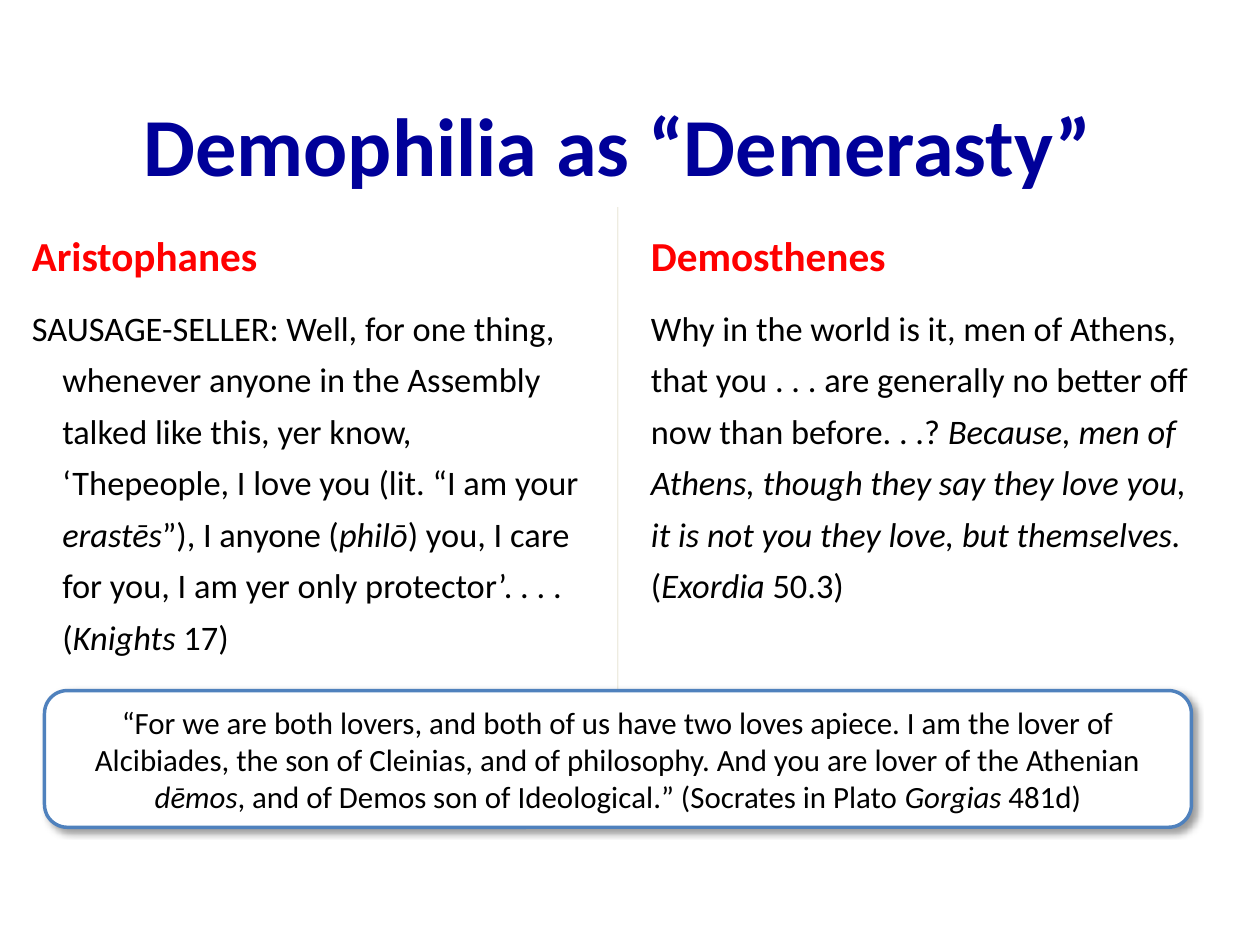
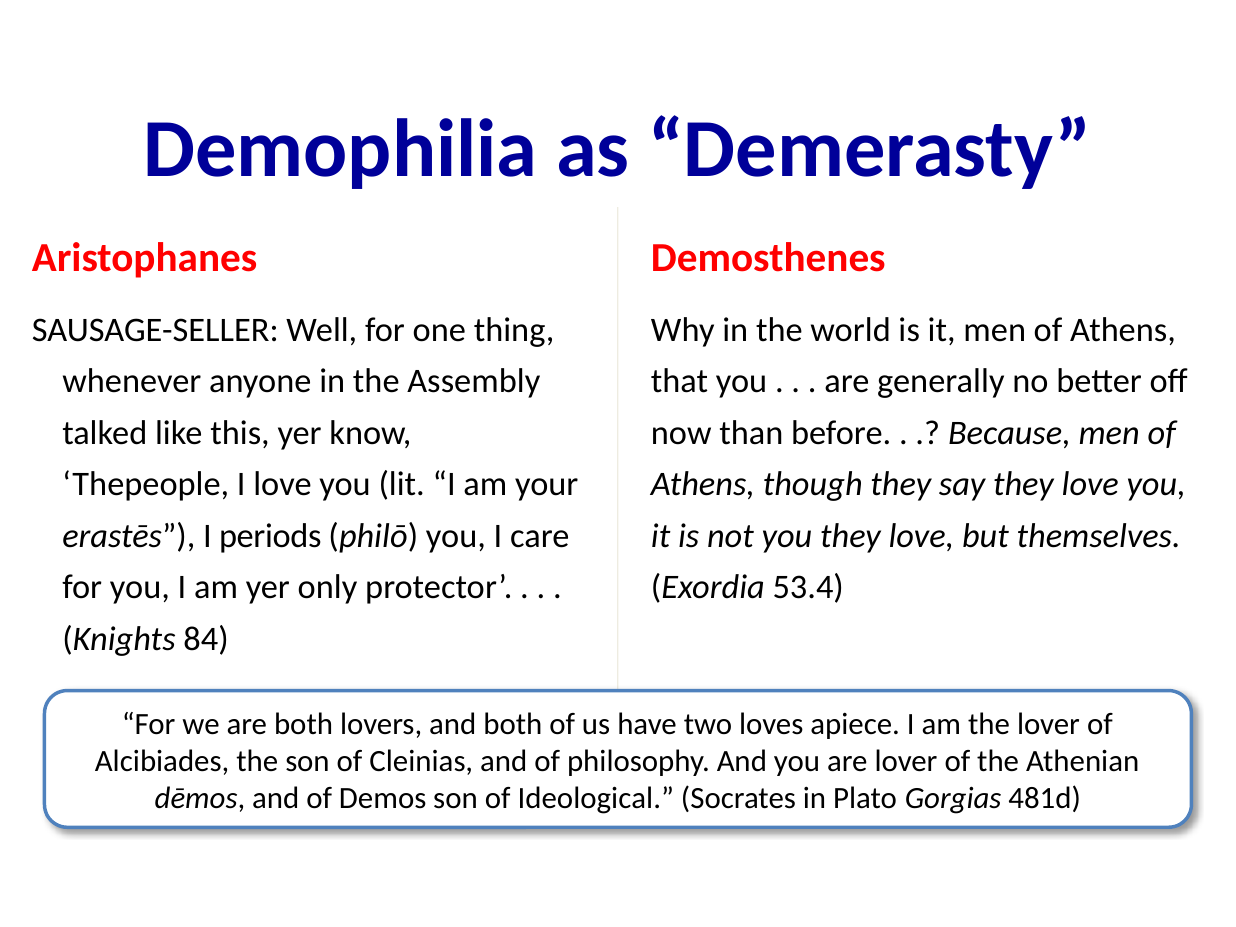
I anyone: anyone -> periods (270, 536)
50.3: 50.3 -> 53.4 (808, 588)
17: 17 -> 84 (206, 639)
